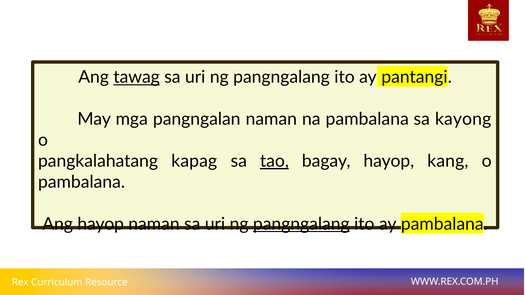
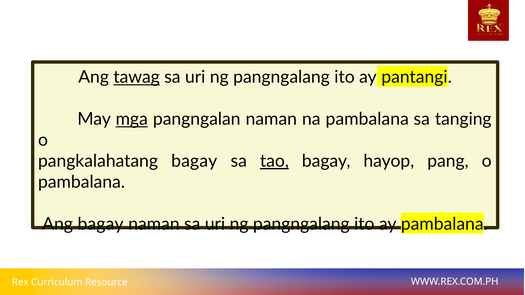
mga underline: none -> present (132, 119)
kayong: kayong -> tanging (463, 119)
pangkalahatang kapag: kapag -> bagay (194, 161)
kang: kang -> pang (448, 161)
Ang hayop: hayop -> bagay (101, 224)
pangngalang underline: present -> none (301, 224)
